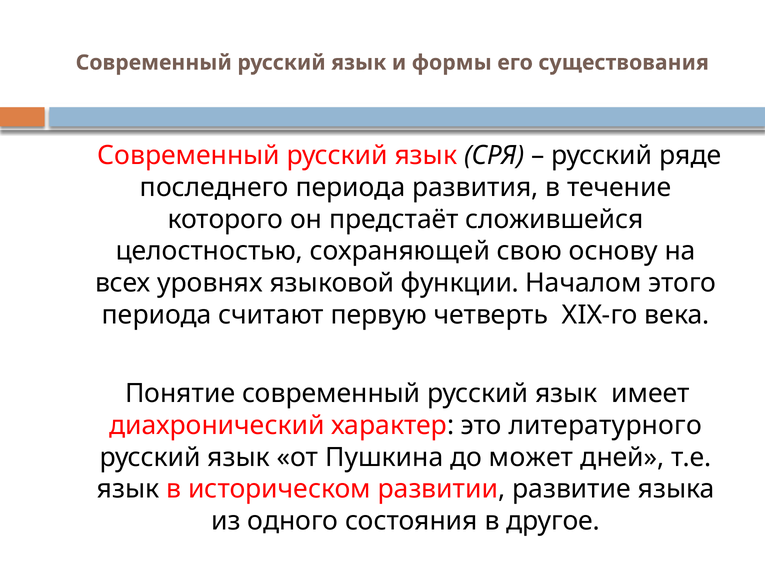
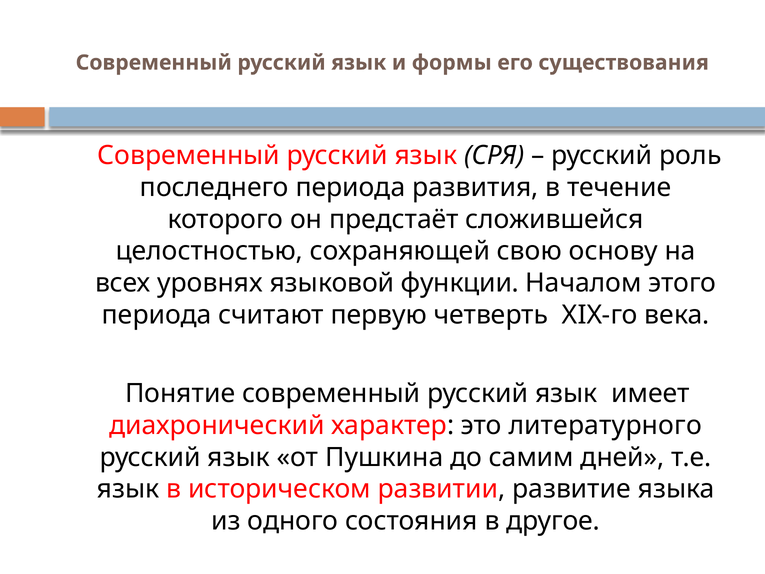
ряде: ряде -> роль (690, 155)
может: может -> самим (531, 457)
